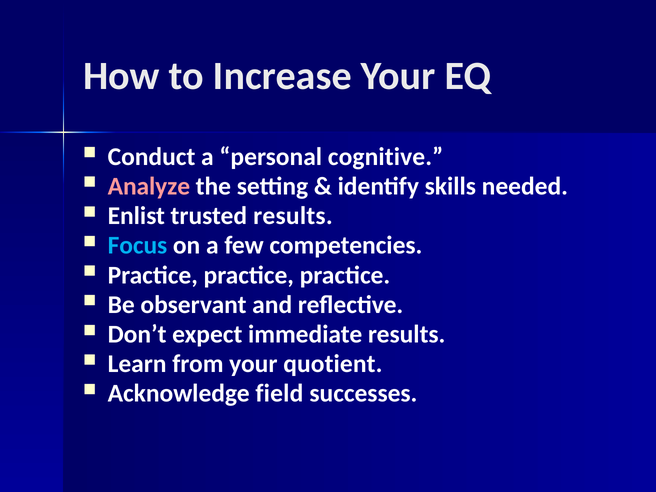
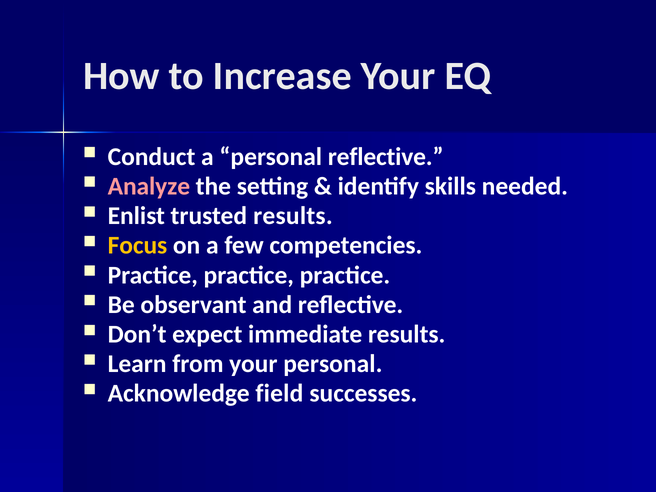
personal cognitive: cognitive -> reflective (386, 157)
Focus colour: light blue -> yellow (137, 245)
your quotient: quotient -> personal (333, 364)
